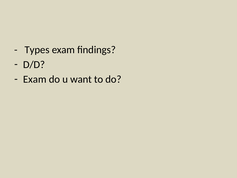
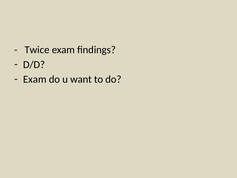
Types: Types -> Twice (37, 50)
